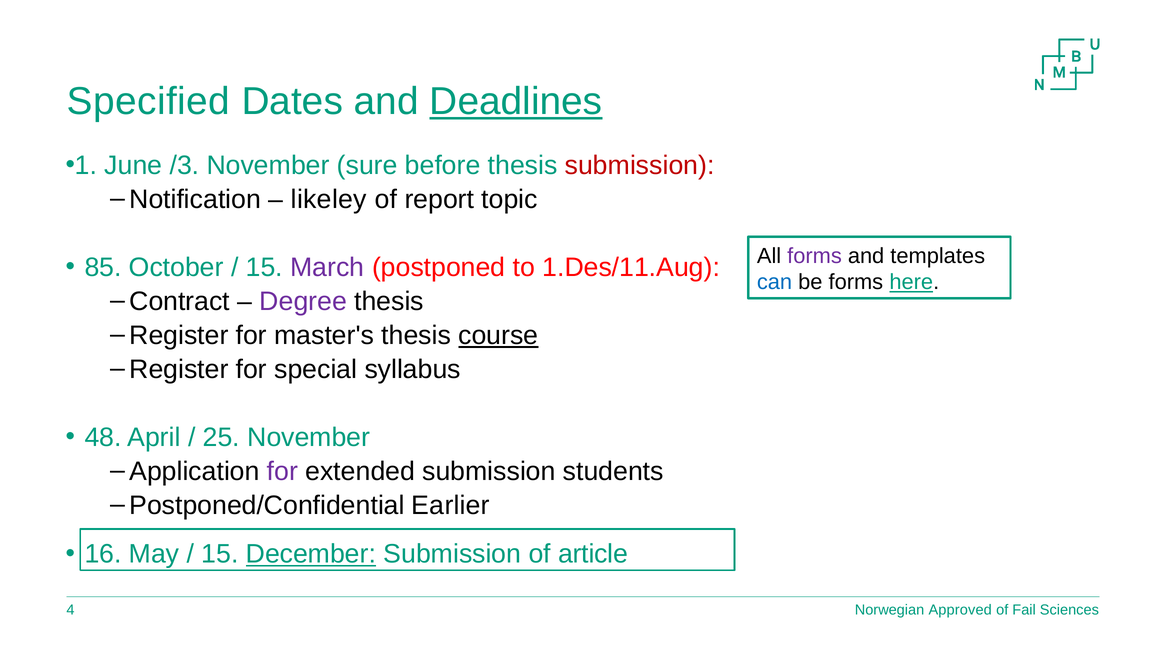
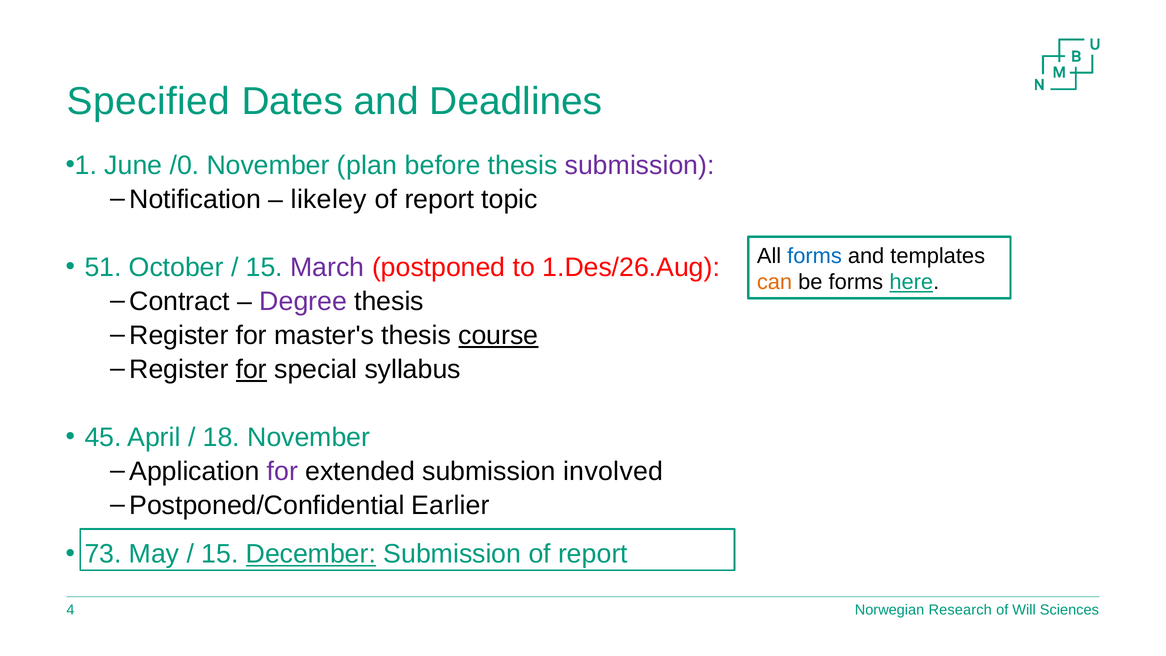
Deadlines underline: present -> none (516, 101)
/3: /3 -> /0 (184, 165)
sure: sure -> plan (367, 165)
submission colour: red -> purple (640, 165)
forms colour: purple -> blue (815, 256)
85: 85 -> 51 (103, 267)
1.Des/11.Aug: 1.Des/11.Aug -> 1.Des/26.Aug (631, 267)
can colour: blue -> orange (775, 282)
for underline: none -> present (251, 369)
48: 48 -> 45 (103, 437)
25: 25 -> 18 (221, 437)
students: students -> involved (613, 471)
16: 16 -> 73 (103, 554)
Submission of article: article -> report (593, 554)
Approved: Approved -> Research (960, 610)
Fail: Fail -> Will (1024, 610)
